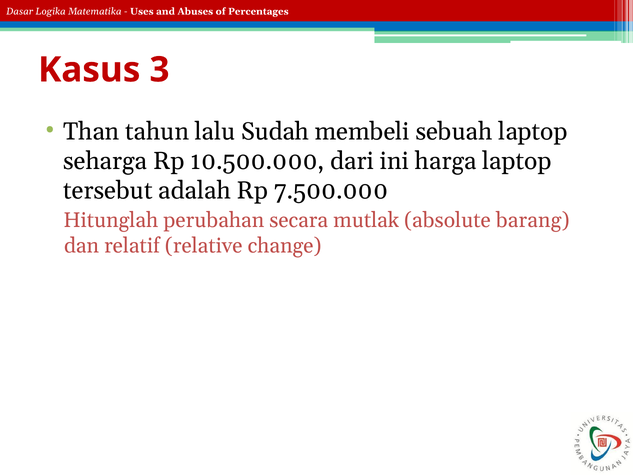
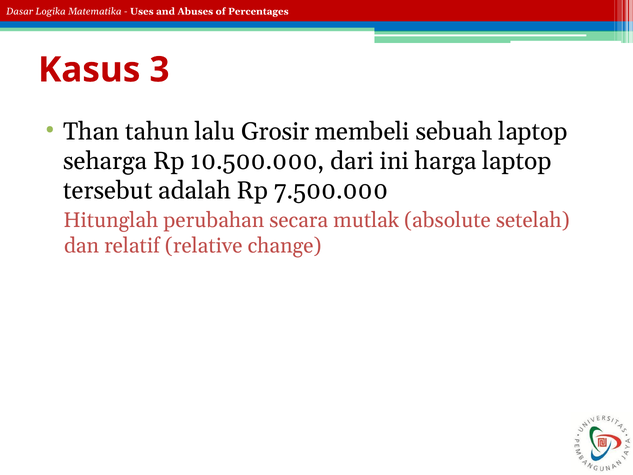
Sudah: Sudah -> Grosir (275, 131)
barang: barang -> setelah (533, 220)
